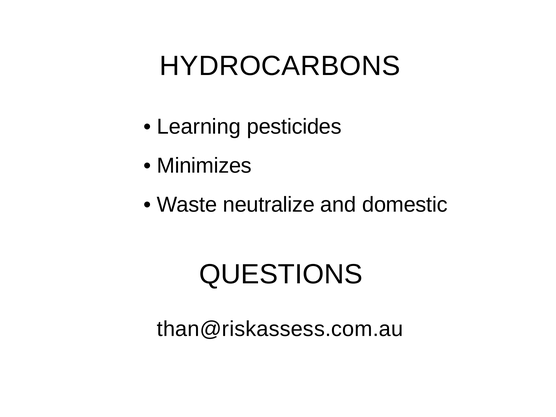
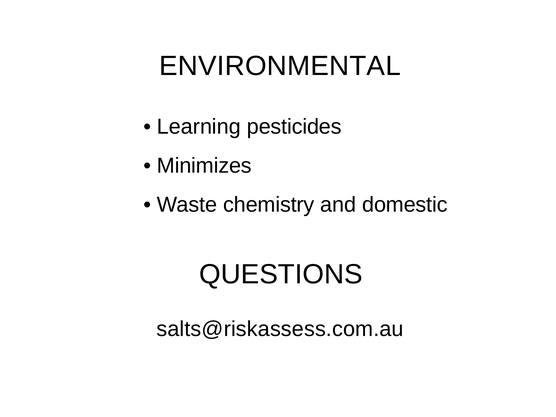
HYDROCARBONS: HYDROCARBONS -> ENVIRONMENTAL (280, 66)
neutralize: neutralize -> chemistry (269, 205)
than@riskassess.com.au: than@riskassess.com.au -> salts@riskassess.com.au (280, 329)
